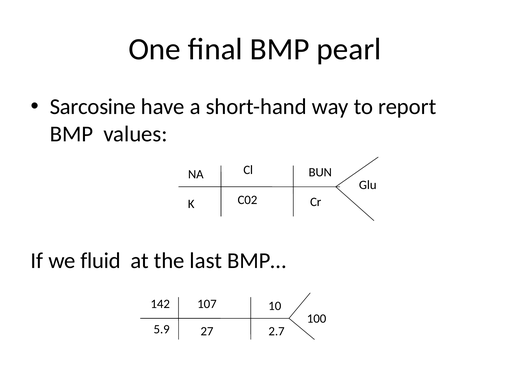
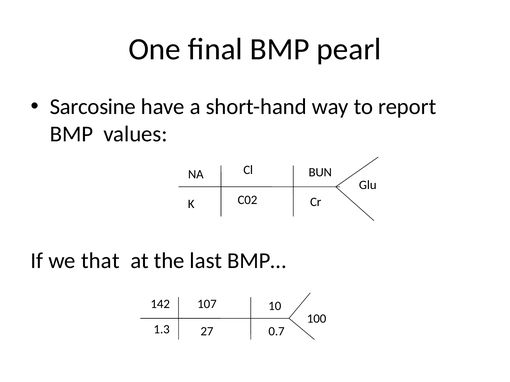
fluid: fluid -> that (100, 261)
5.9: 5.9 -> 1.3 (162, 330)
2.7: 2.7 -> 0.7 (277, 332)
